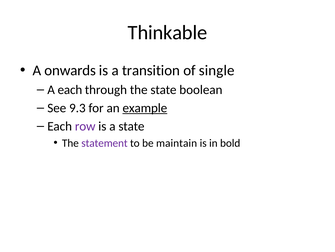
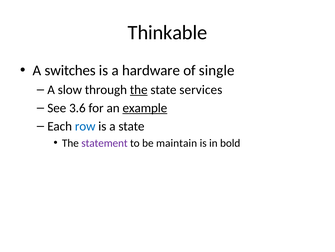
onwards: onwards -> switches (70, 70)
transition: transition -> hardware (151, 70)
A each: each -> slow (70, 90)
the underline: none -> present (139, 90)
boolean: boolean -> services (201, 90)
9.3: 9.3 -> 3.6 (77, 108)
row colour: purple -> blue (85, 126)
